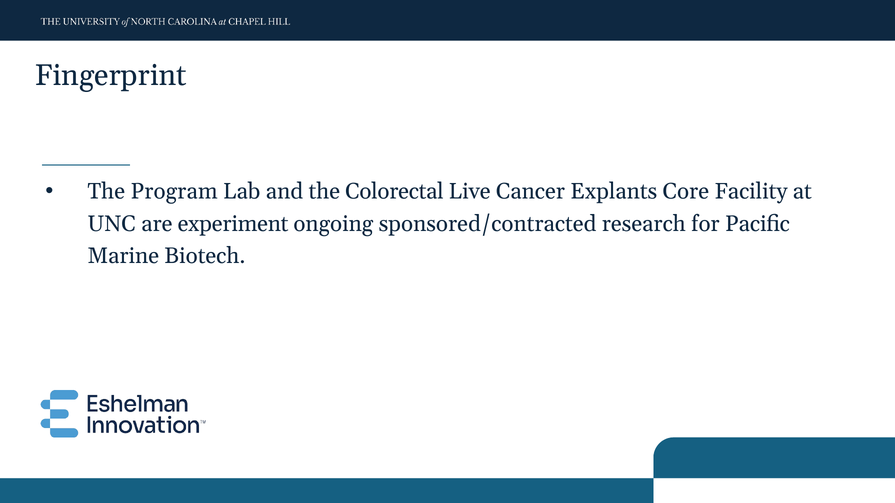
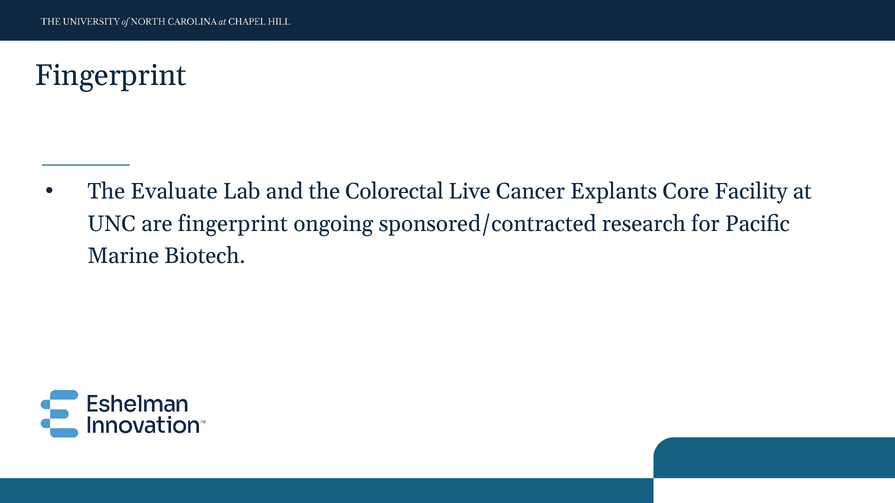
Program: Program -> Evaluate (174, 192)
are experiment: experiment -> fingerprint (233, 224)
